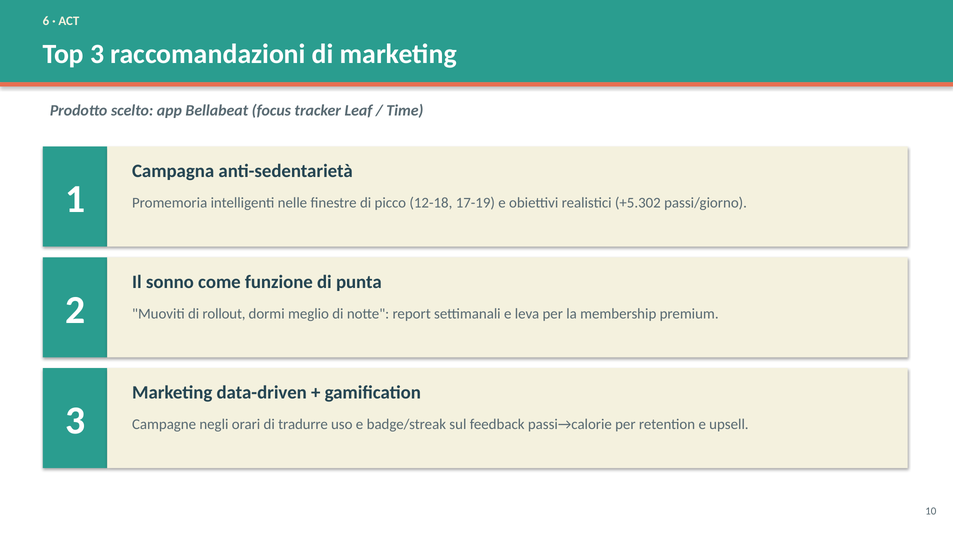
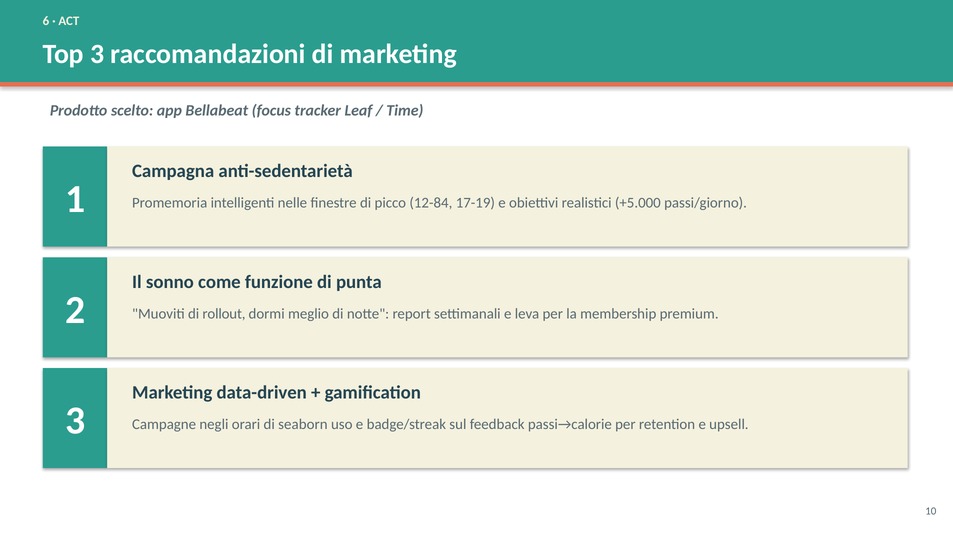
12-18: 12-18 -> 12-84 (431, 203)
+5.302: +5.302 -> +5.000 (638, 203)
tradurre: tradurre -> seaborn (303, 424)
